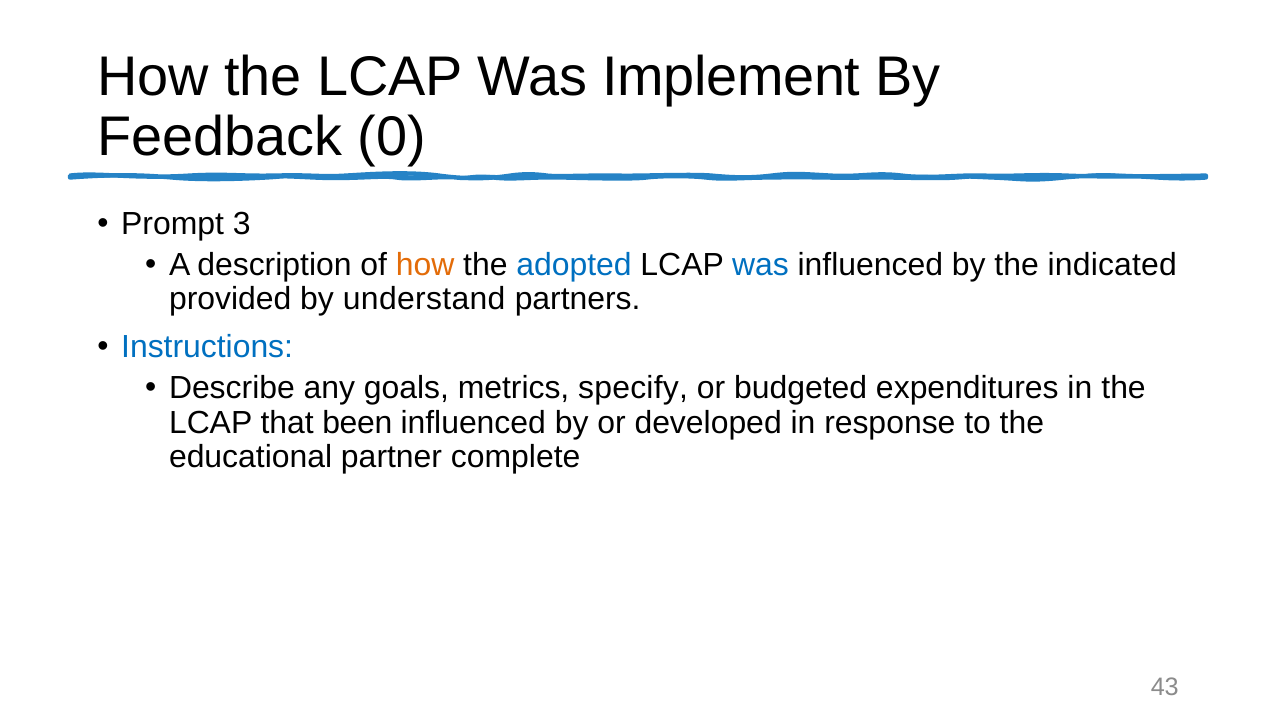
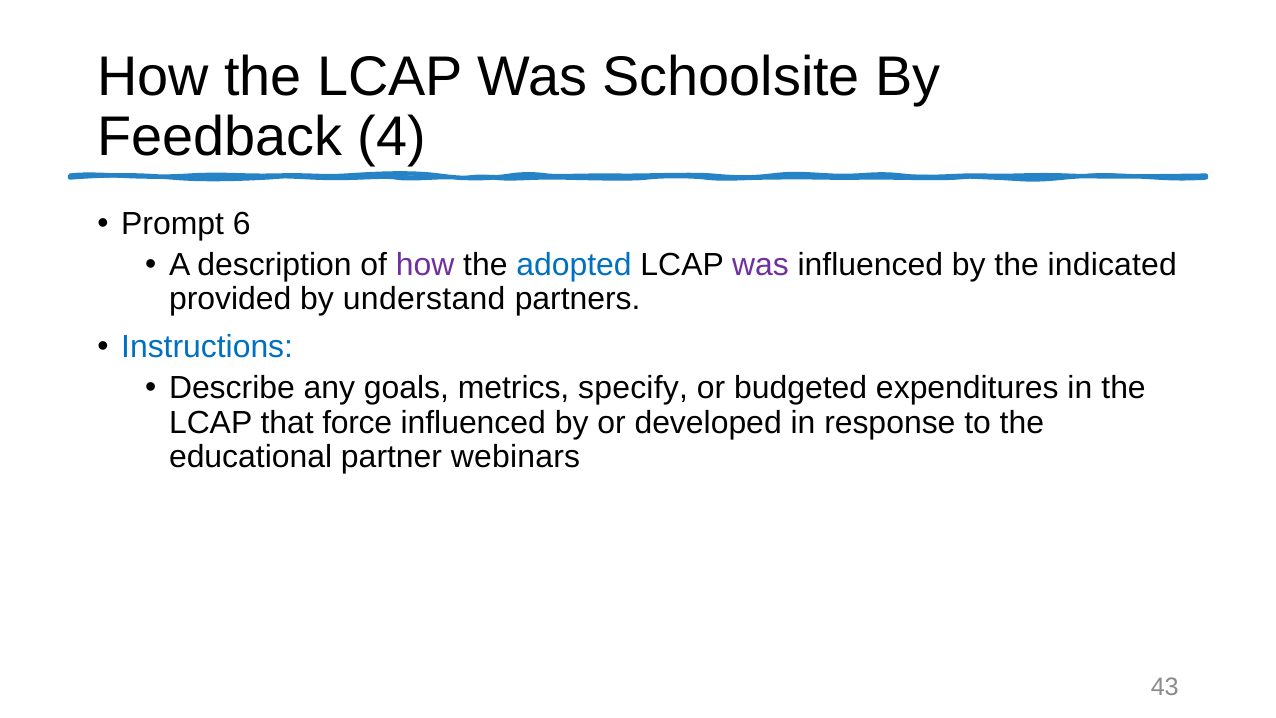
Implement: Implement -> Schoolsite (731, 77)
0: 0 -> 4 (392, 137)
3: 3 -> 6 (242, 224)
how colour: orange -> purple (425, 265)
was colour: blue -> purple (761, 265)
been: been -> force (357, 422)
complete: complete -> webinars (516, 457)
